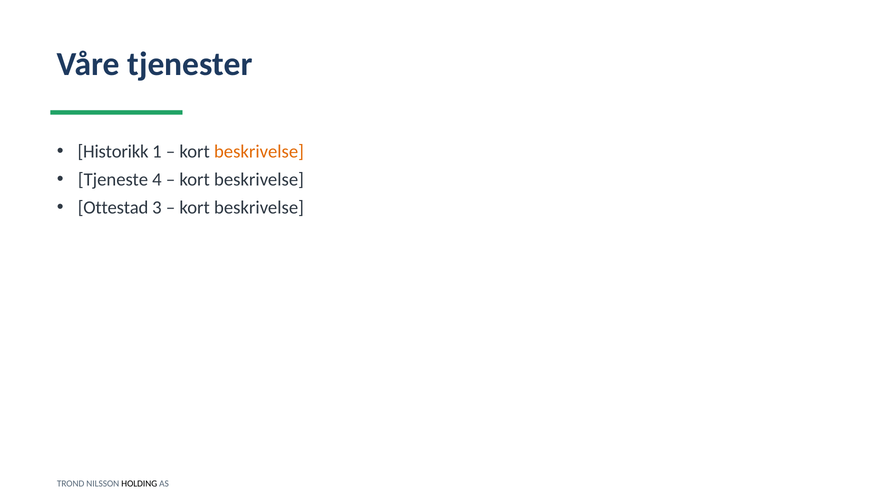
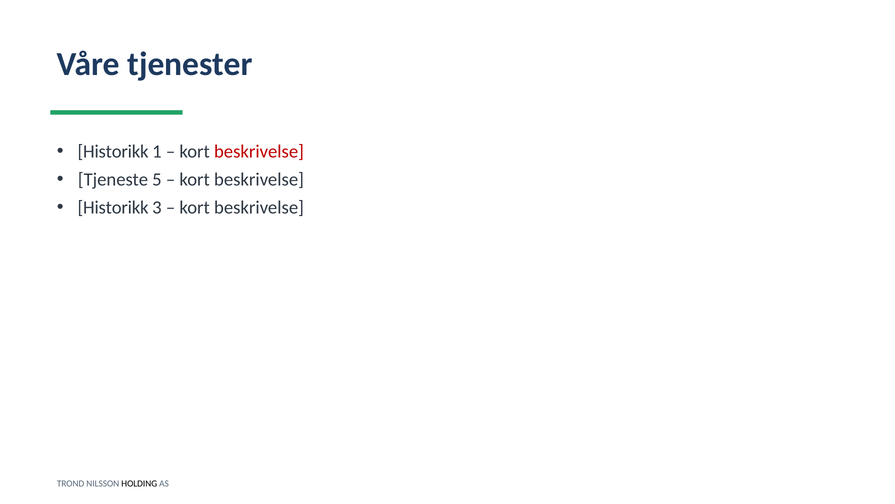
beskrivelse colour: orange -> red (259, 152)
4: 4 -> 5 (157, 180)
Ottestad: Ottestad -> Historikk (113, 208)
